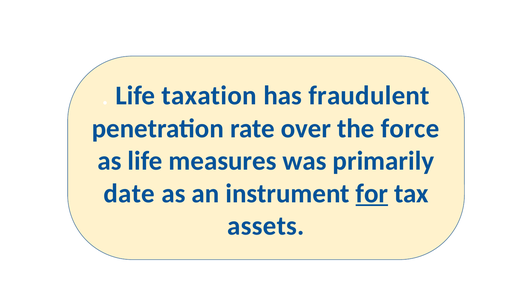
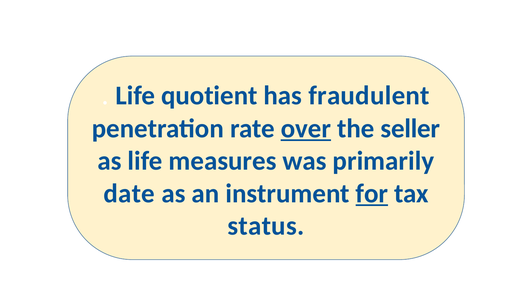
taxation: taxation -> quotient (209, 95)
over underline: none -> present (306, 128)
force: force -> seller (410, 128)
assets: assets -> status (266, 225)
